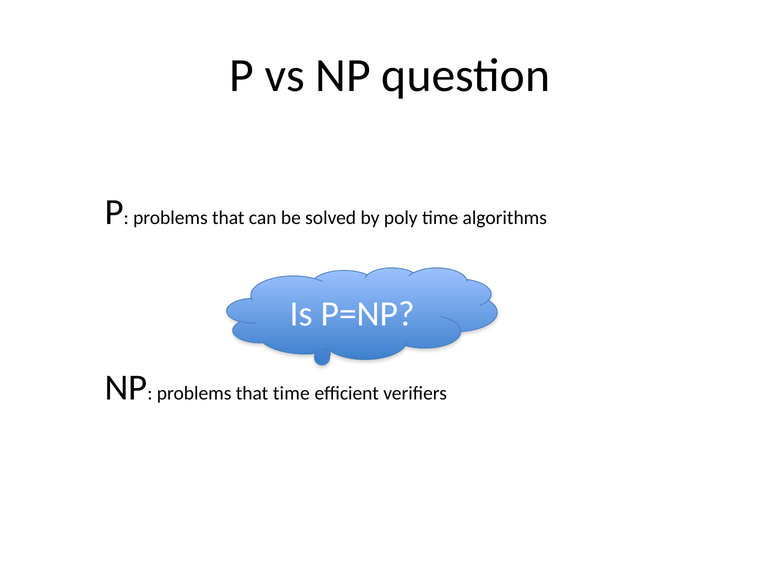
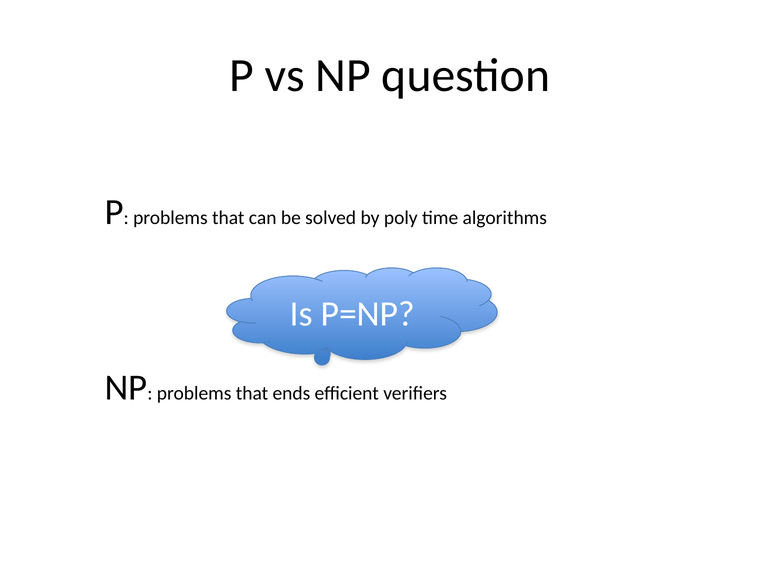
that time: time -> ends (291, 393)
